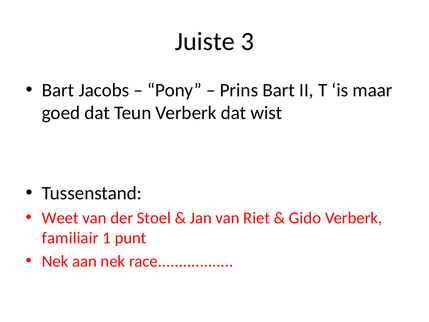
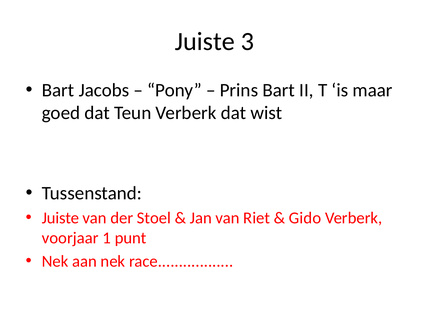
Weet: Weet -> Juiste (60, 218)
familiair: familiair -> voorjaar (70, 238)
